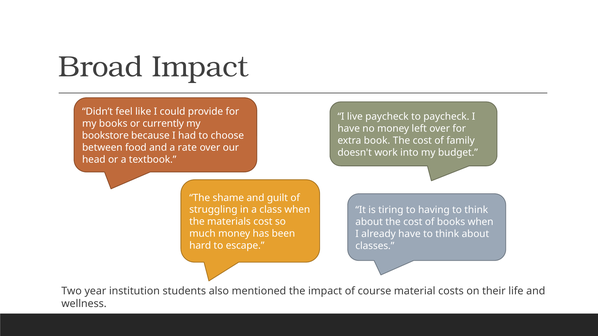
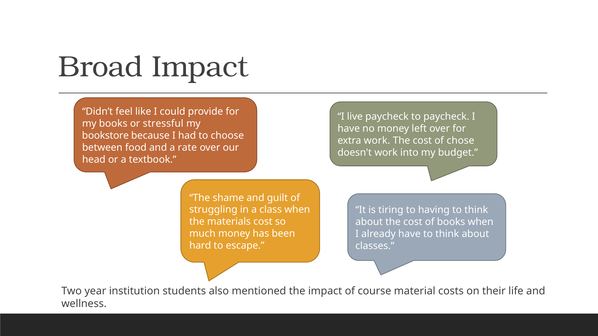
currently: currently -> stressful (163, 124)
extra book: book -> work (377, 141)
family: family -> chose (460, 141)
